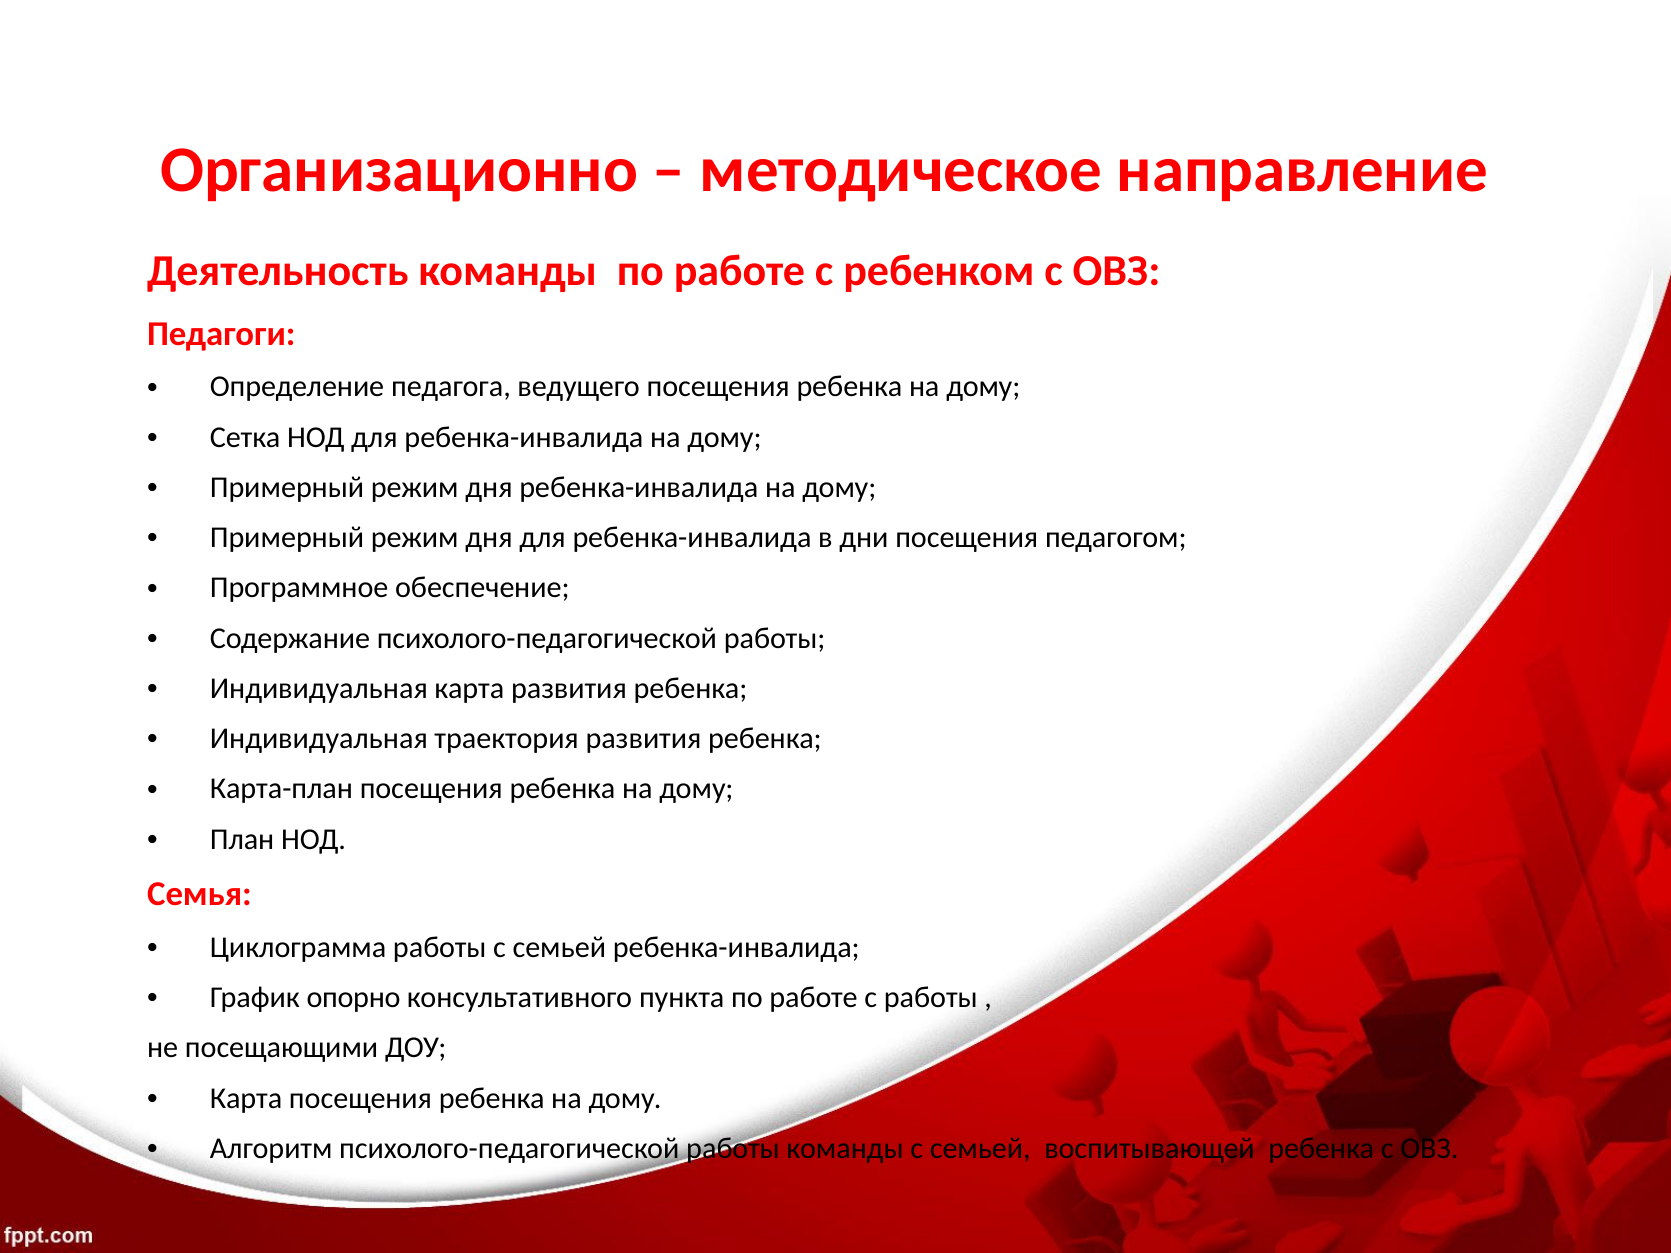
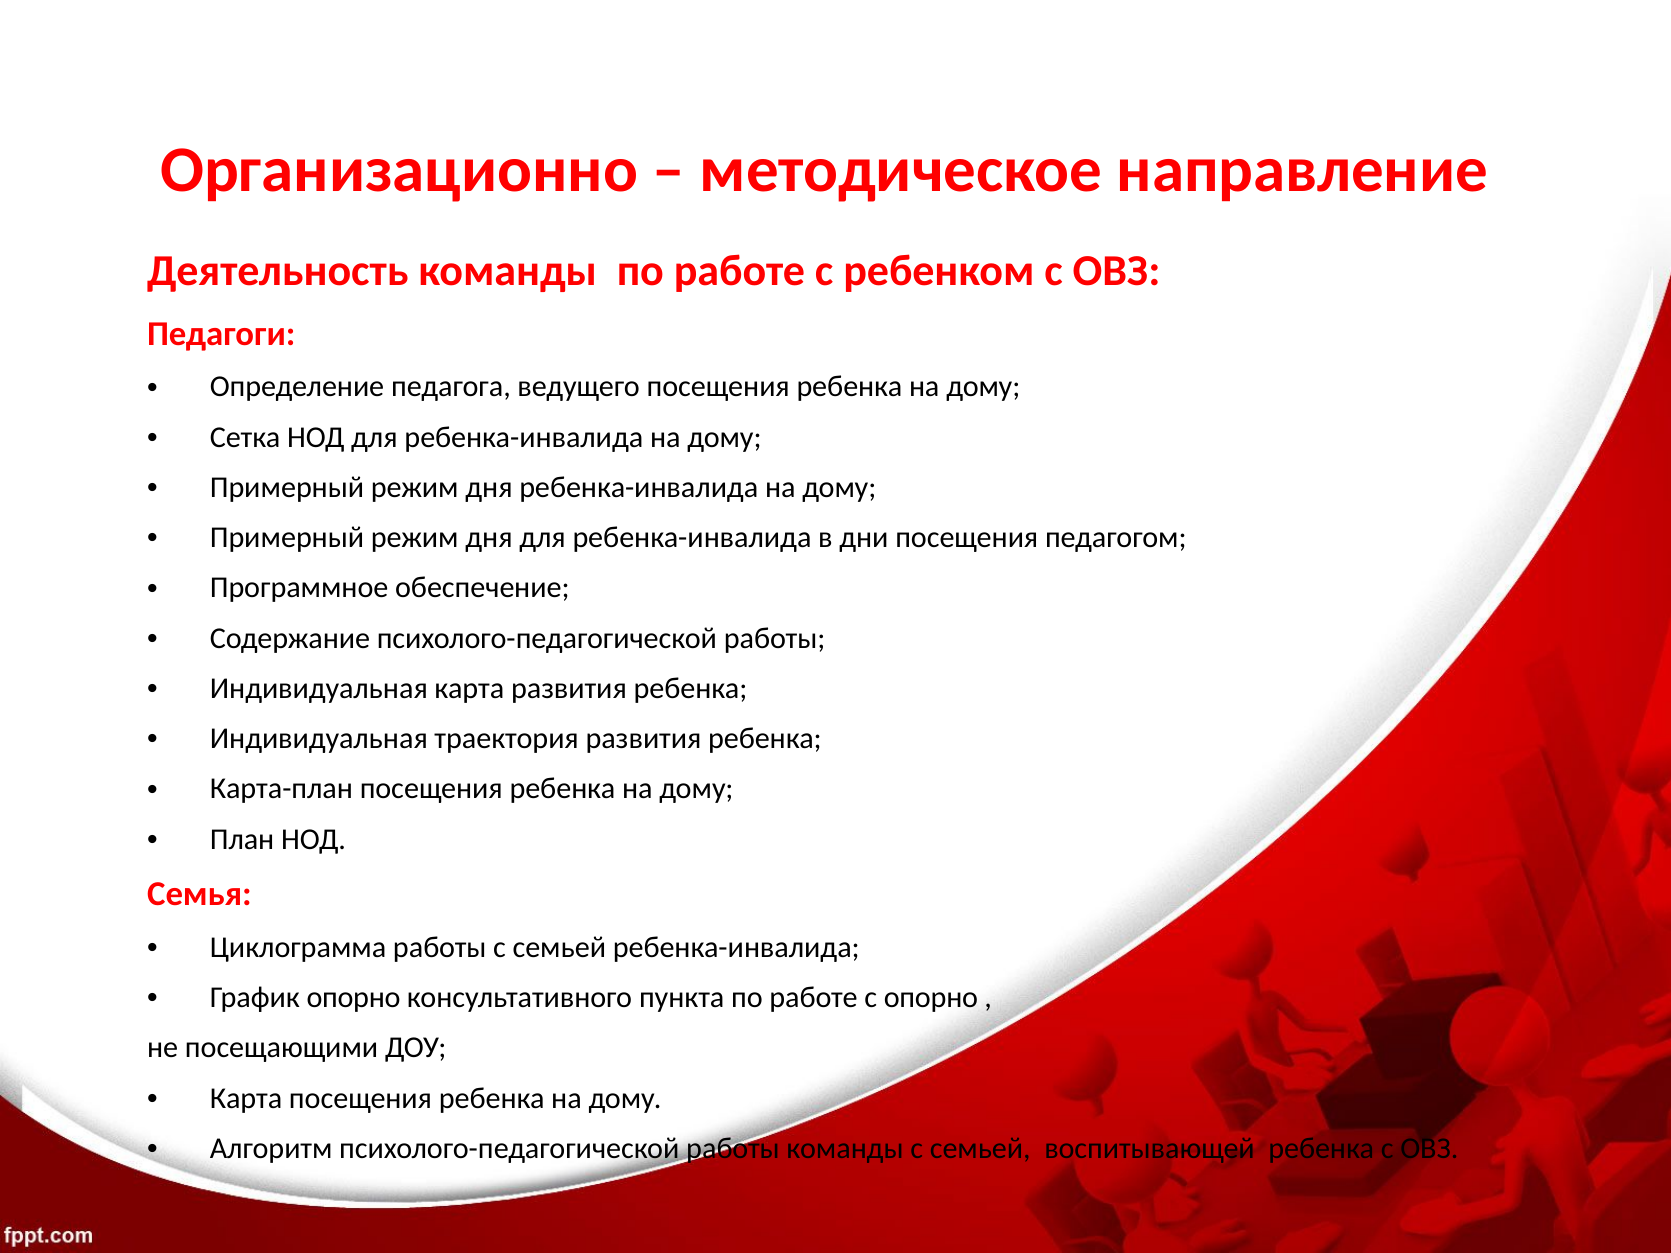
с работы: работы -> опорно (931, 998)
